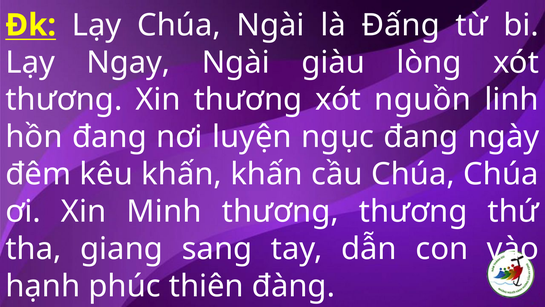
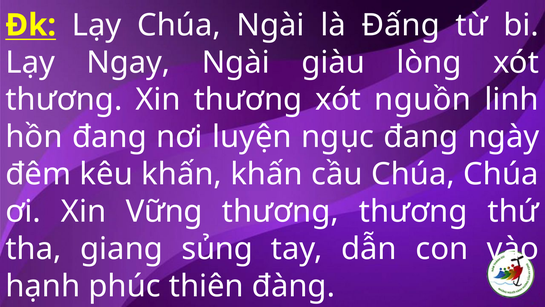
Minh: Minh -> Vững (164, 211)
sang: sang -> sủng (217, 249)
